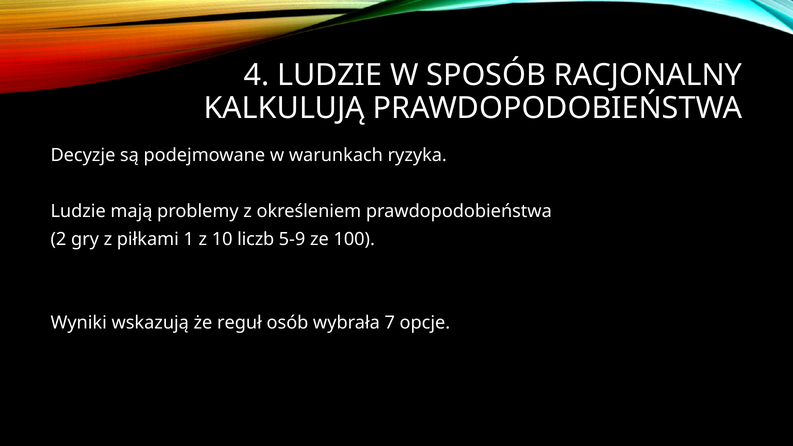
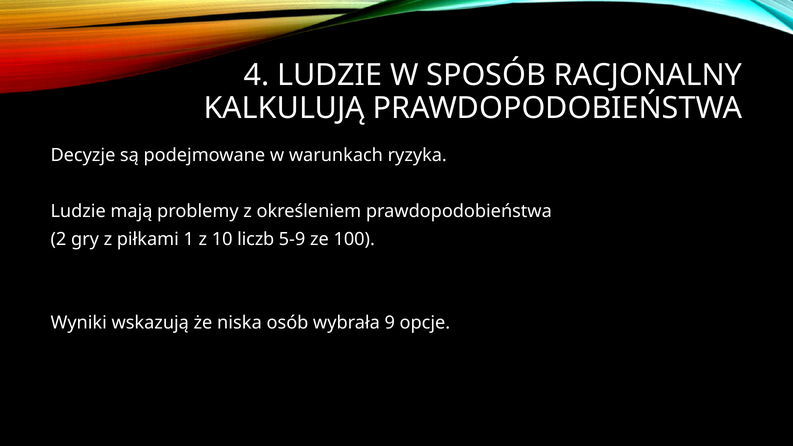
reguł: reguł -> niska (239, 323)
7: 7 -> 9 (390, 323)
